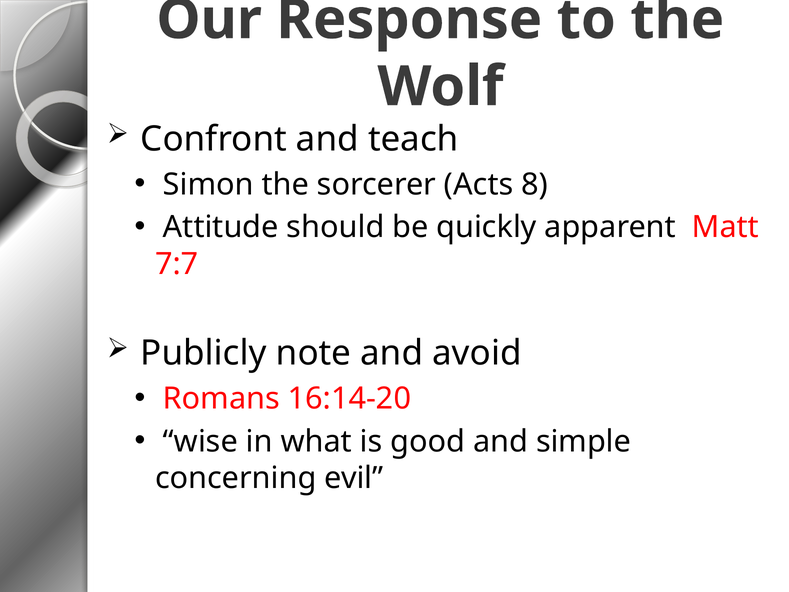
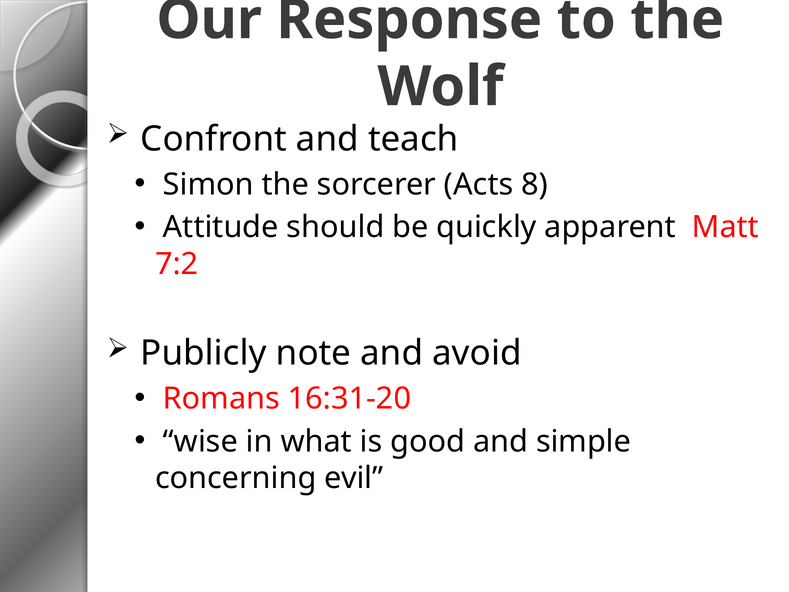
7:7: 7:7 -> 7:2 (177, 264)
16:14-20: 16:14-20 -> 16:31-20 (349, 398)
